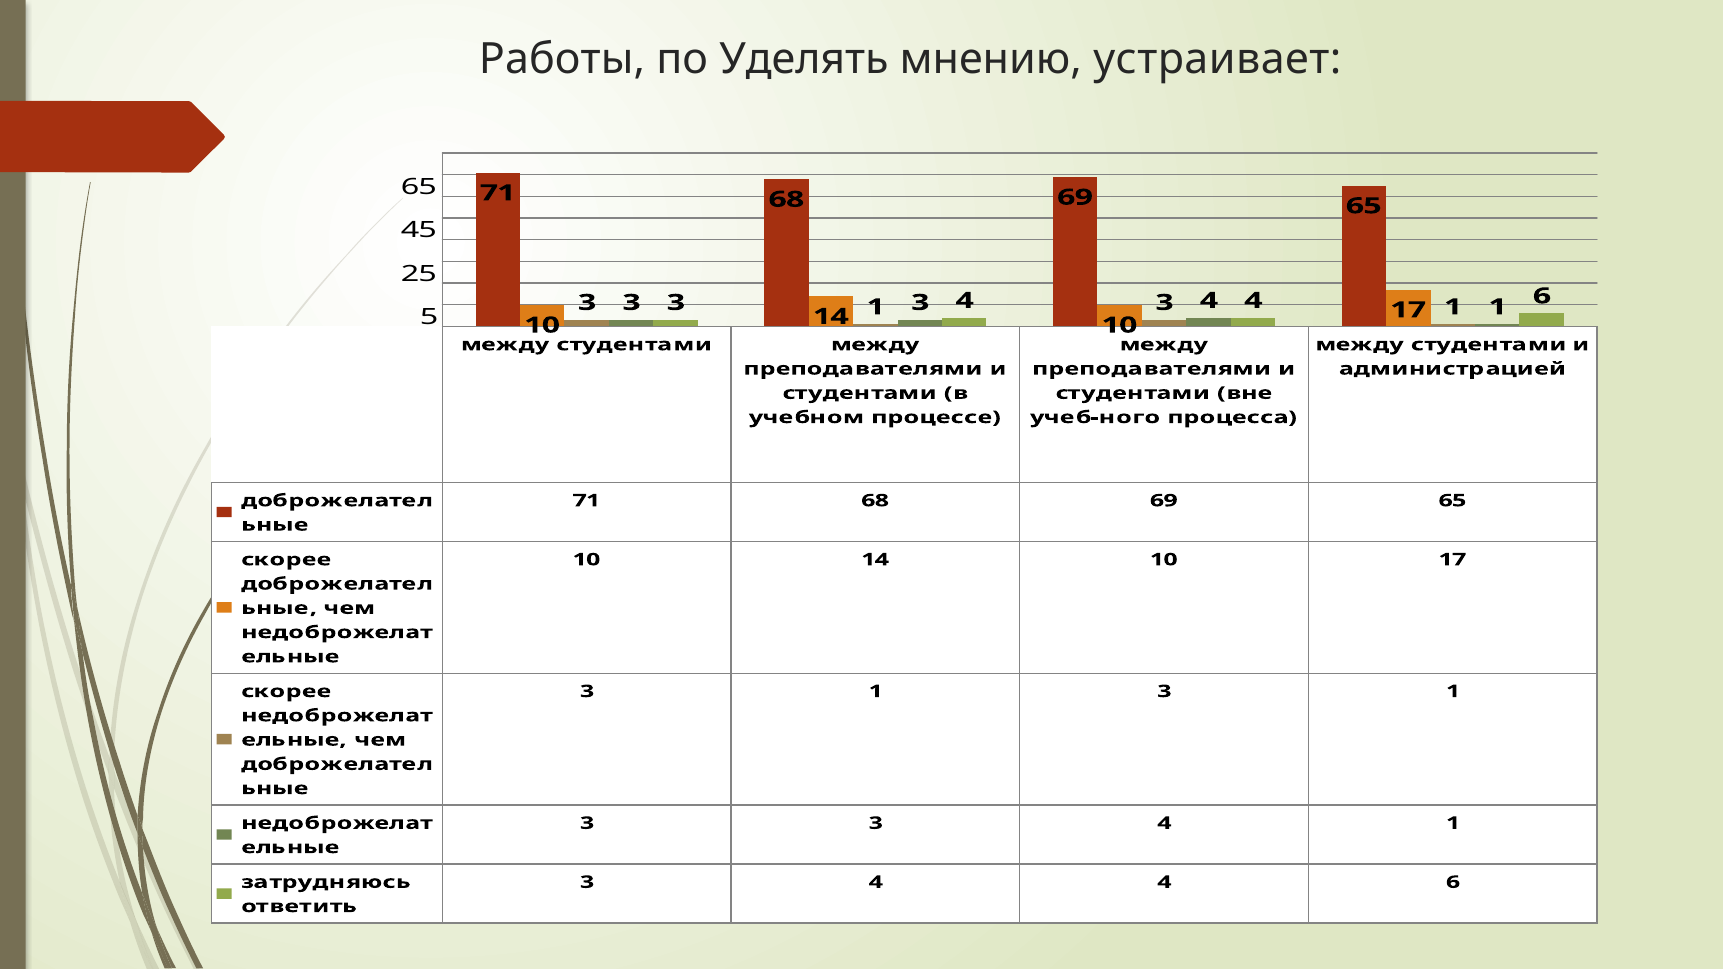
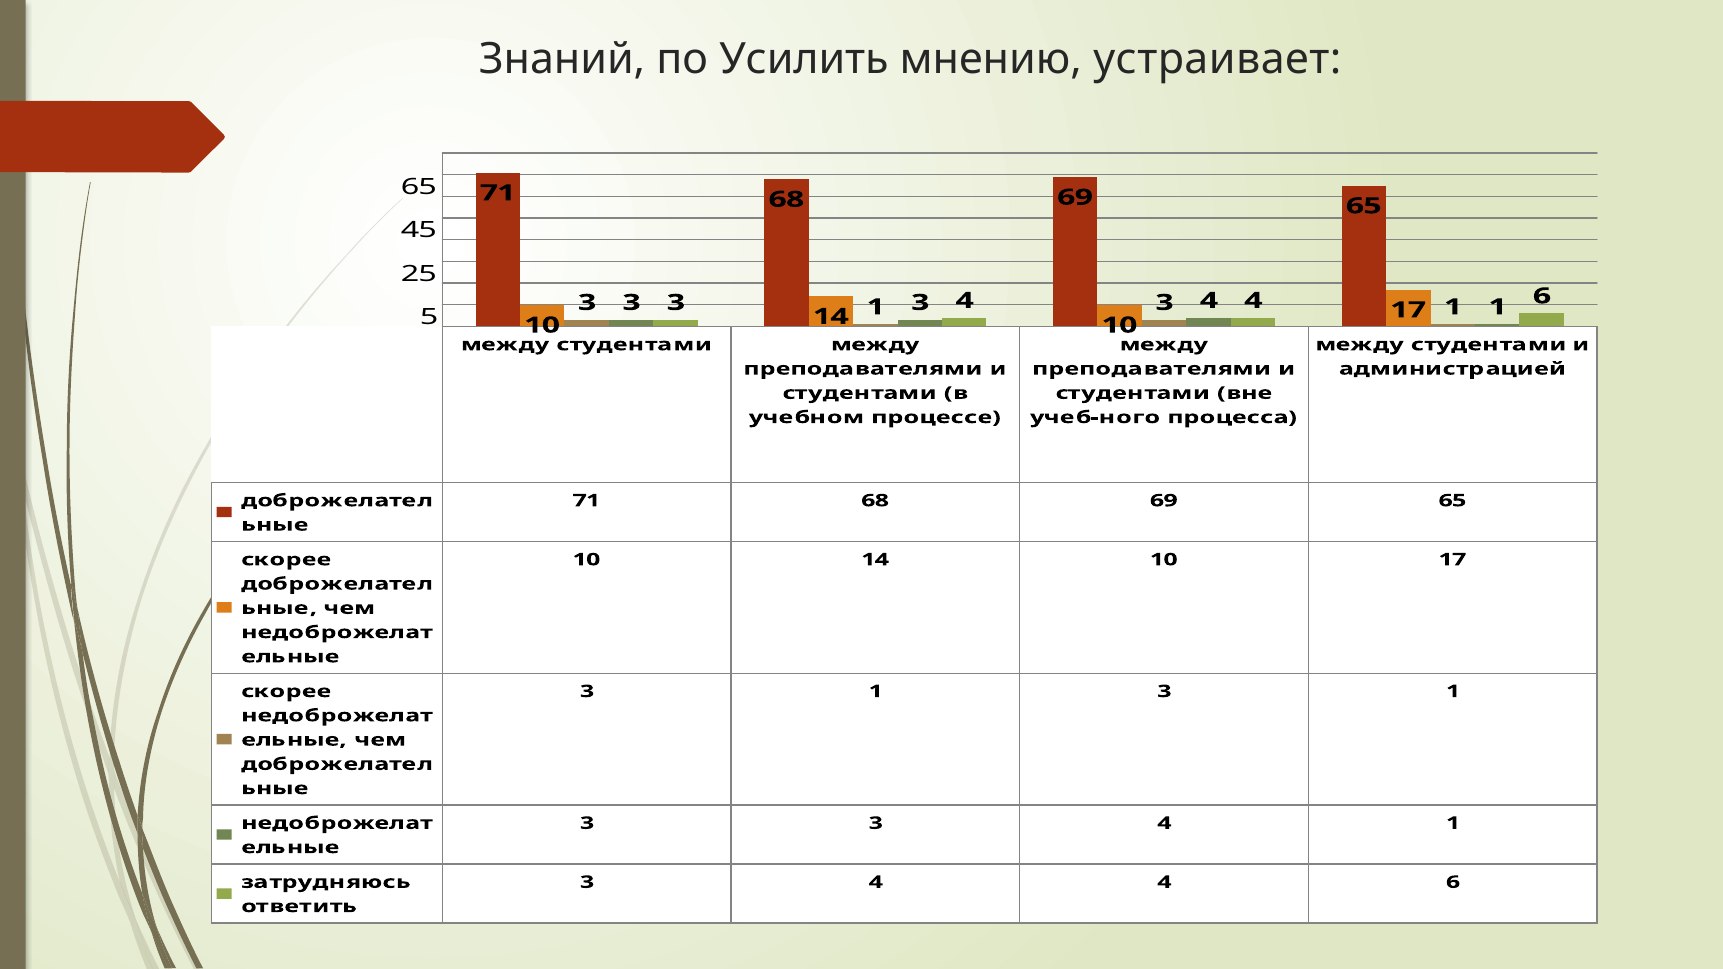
Работы: Работы -> Знаний (562, 59)
Уделять: Уделять -> Усилить (804, 59)
